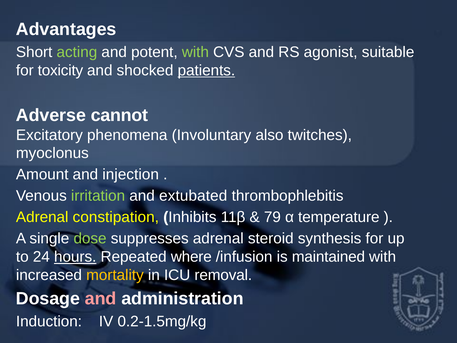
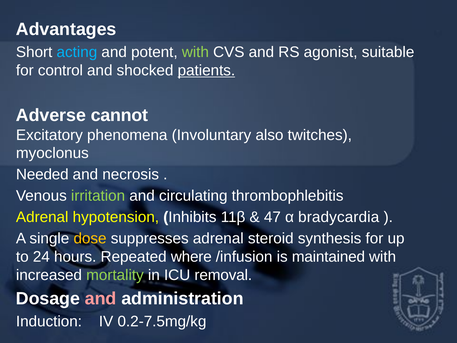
acting colour: light green -> light blue (77, 52)
toxicity: toxicity -> control (60, 70)
Amount: Amount -> Needed (42, 174)
injection: injection -> necrosis (131, 174)
extubated: extubated -> circulating (193, 196)
constipation: constipation -> hypotension (116, 217)
79: 79 -> 47 (272, 217)
temperature: temperature -> bradycardia (339, 217)
dose colour: light green -> yellow (90, 238)
hours underline: present -> none (75, 257)
mortality colour: yellow -> light green (115, 275)
0.2-1.5mg/kg: 0.2-1.5mg/kg -> 0.2-7.5mg/kg (162, 321)
